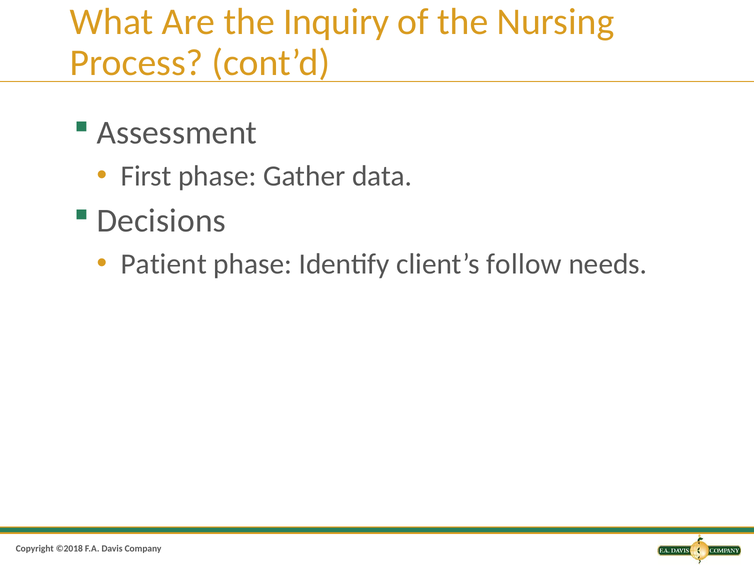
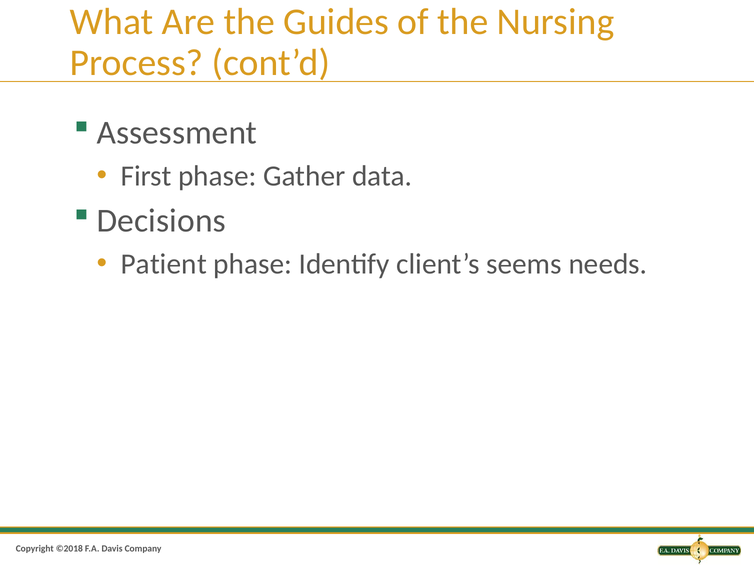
Inquiry: Inquiry -> Guides (336, 22)
follow: follow -> seems (524, 264)
